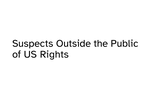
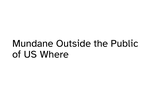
Suspects: Suspects -> Mundane (33, 44)
Rights: Rights -> Where (54, 54)
